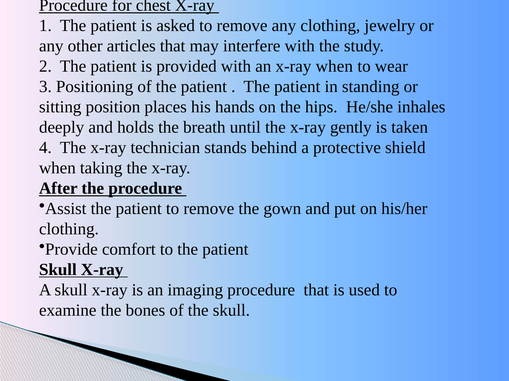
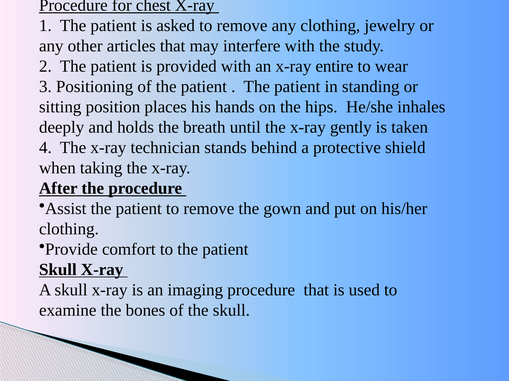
x-ray when: when -> entire (334, 66)
